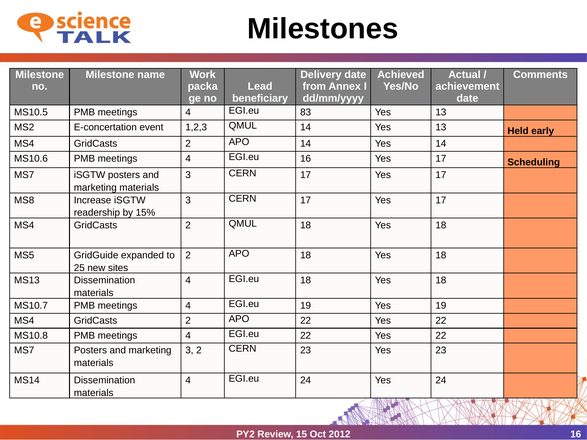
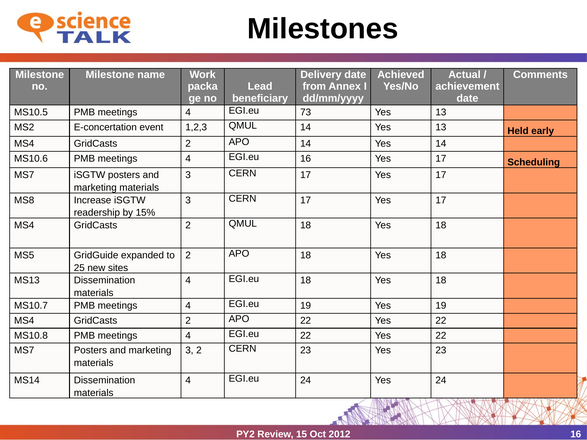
83: 83 -> 73 (306, 112)
